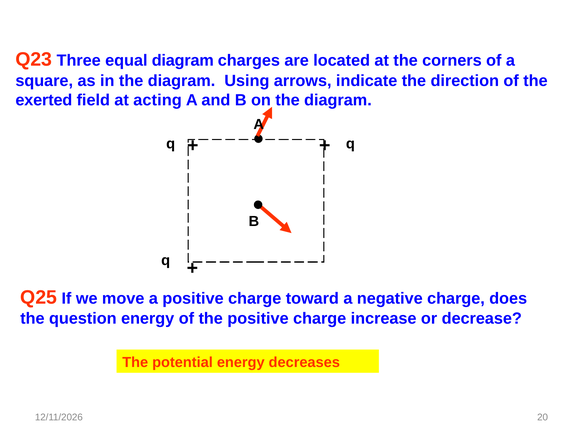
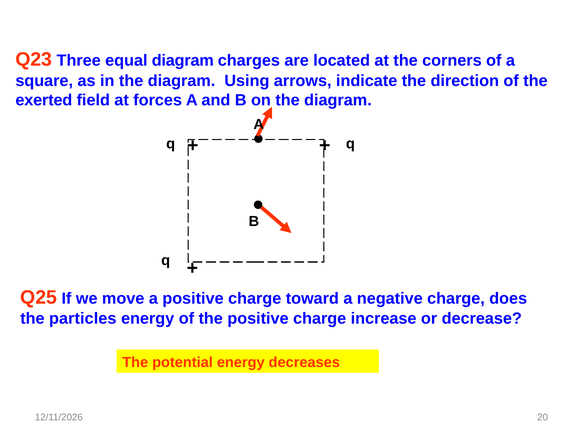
acting: acting -> forces (158, 100)
question: question -> particles (83, 319)
